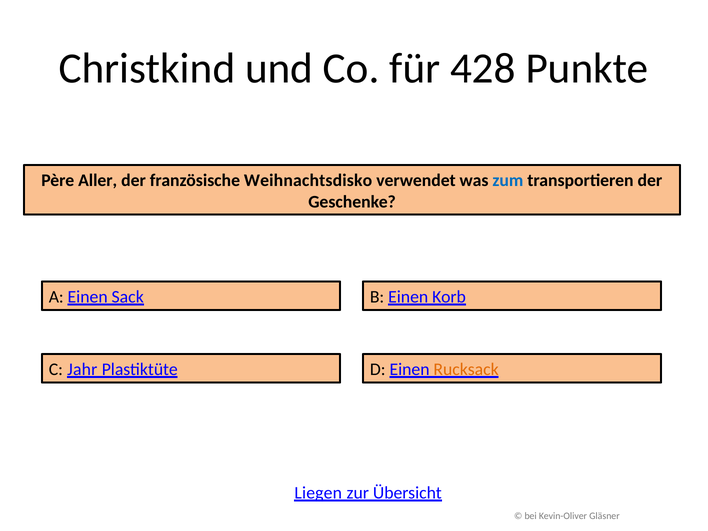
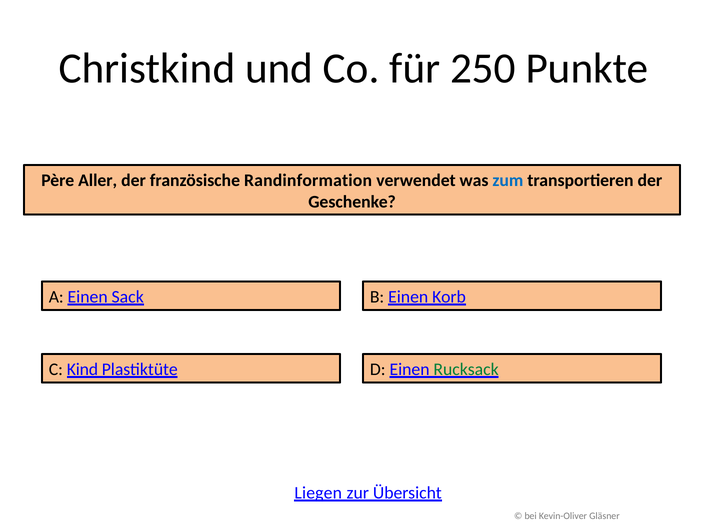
428: 428 -> 250 (483, 69)
Weihnachtsdisko: Weihnachtsdisko -> Randinformation (308, 180)
Jahr: Jahr -> Kind (82, 369)
Rucksack colour: orange -> green (466, 369)
